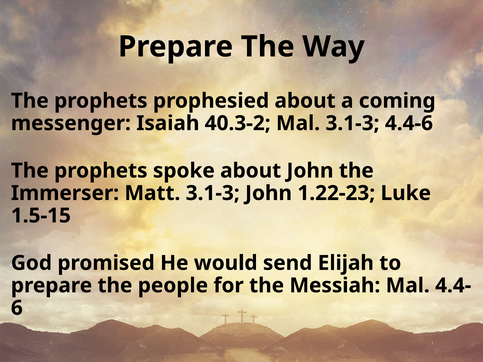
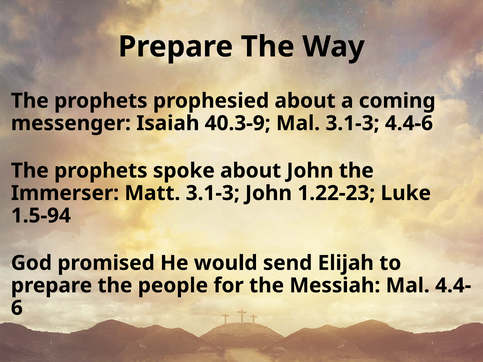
40.3-2: 40.3-2 -> 40.3-9 (238, 123)
1.5-15: 1.5-15 -> 1.5-94 (41, 216)
